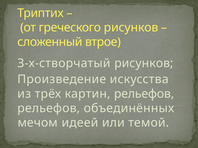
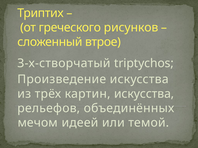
З-х-створчатый рисунков: рисунков -> triptychos (144, 63)
картин рельефов: рельефов -> искусства (144, 94)
